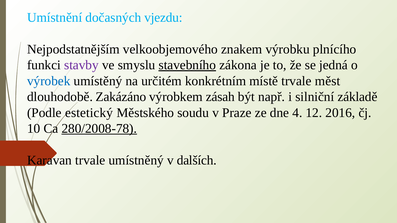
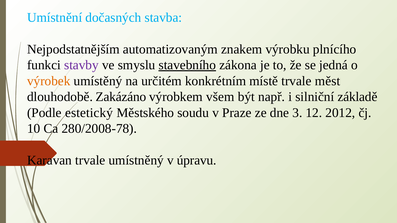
vjezdu: vjezdu -> stavba (163, 17)
velkoobjemového: velkoobjemového -> automatizovaným (170, 49)
výrobek colour: blue -> orange (49, 81)
zásah: zásah -> všem (220, 97)
4: 4 -> 3 (297, 113)
2016: 2016 -> 2012 (340, 113)
280/2008-78 underline: present -> none (99, 129)
dalších: dalších -> úpravu (197, 160)
